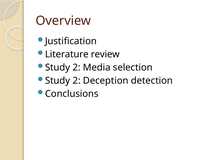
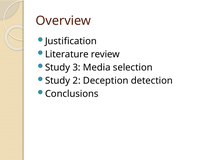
2: 2 -> 3 (77, 67)
